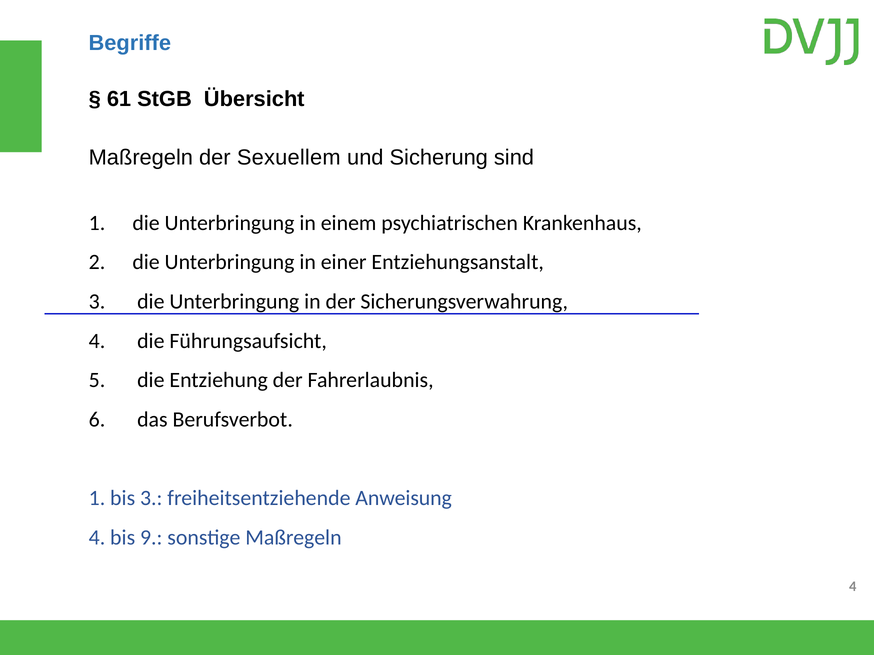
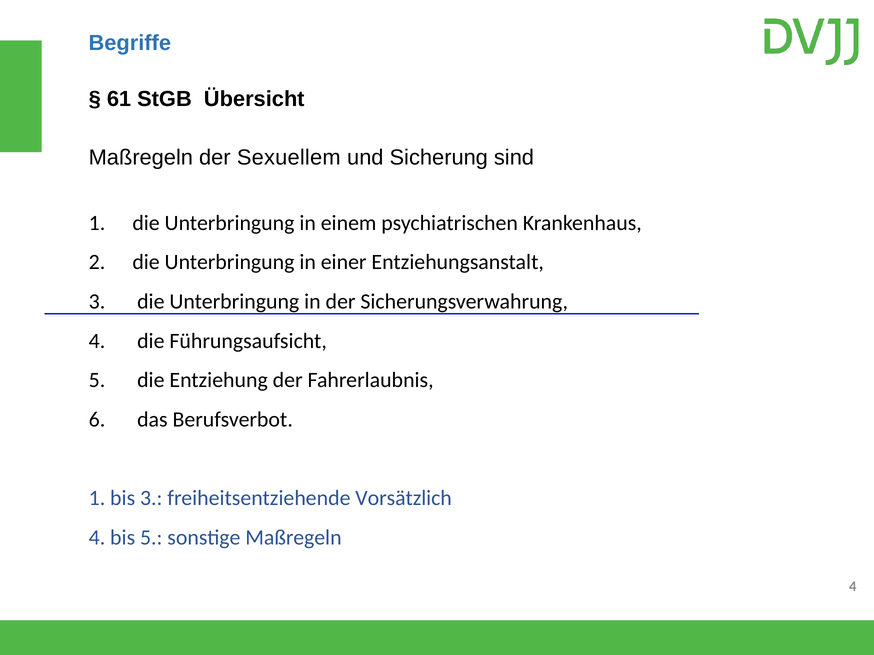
Anweisung: Anweisung -> Vorsätzlich (404, 498)
bis 9: 9 -> 5 (151, 538)
